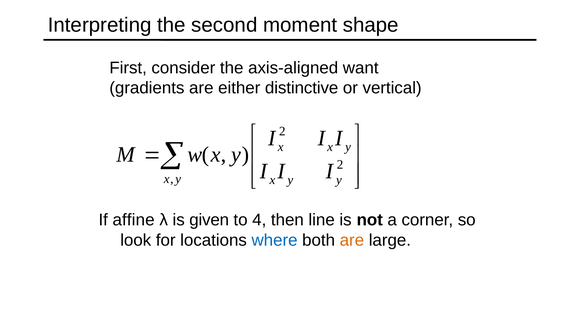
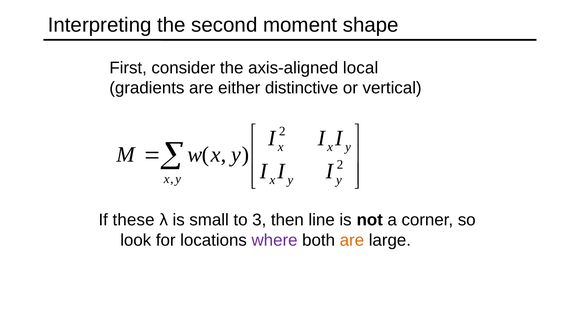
want: want -> local (361, 68)
affine: affine -> these (134, 220)
given: given -> small (209, 220)
4: 4 -> 3 (259, 220)
where colour: blue -> purple (275, 240)
